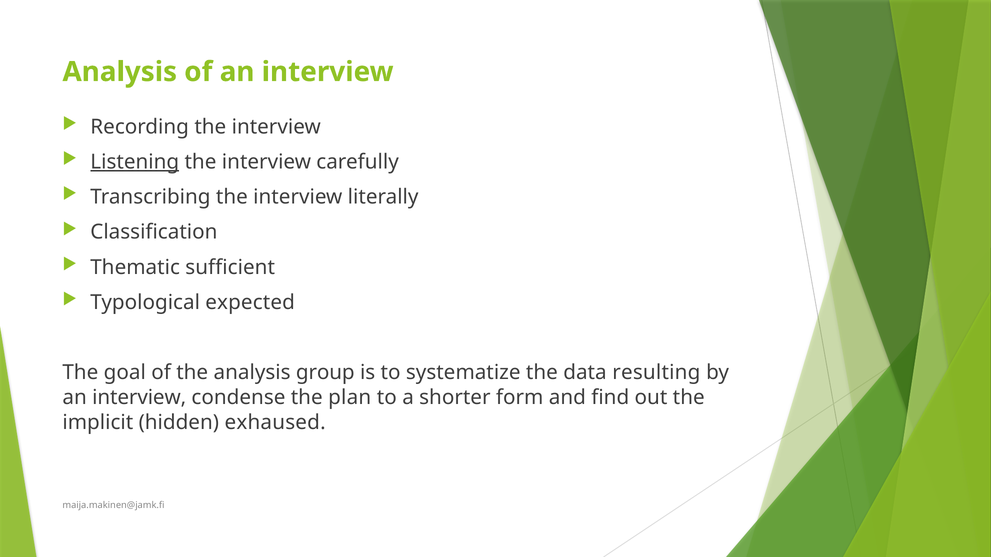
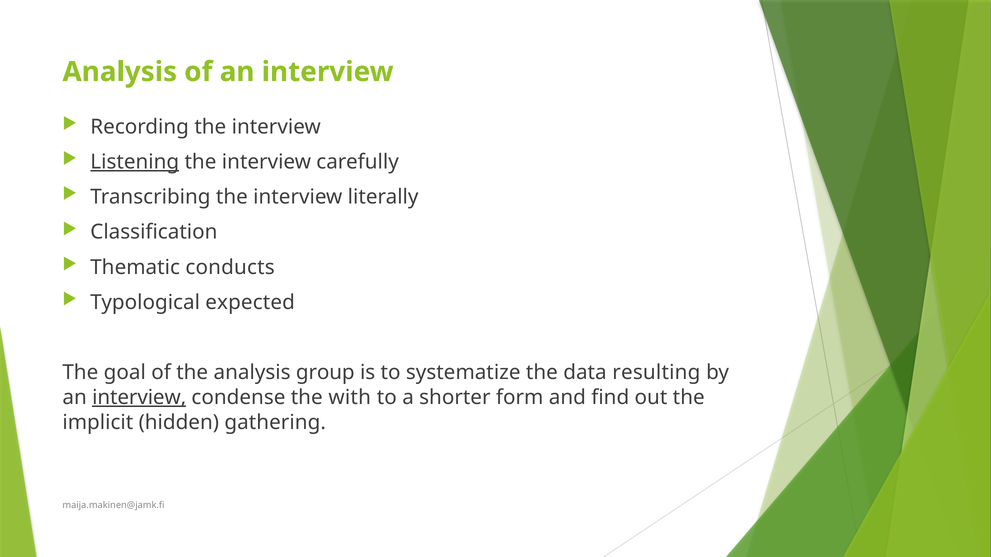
sufficient: sufficient -> conducts (230, 268)
interview underline: none -> present (139, 398)
plan: plan -> with (350, 398)
exhaused: exhaused -> gathering (275, 423)
